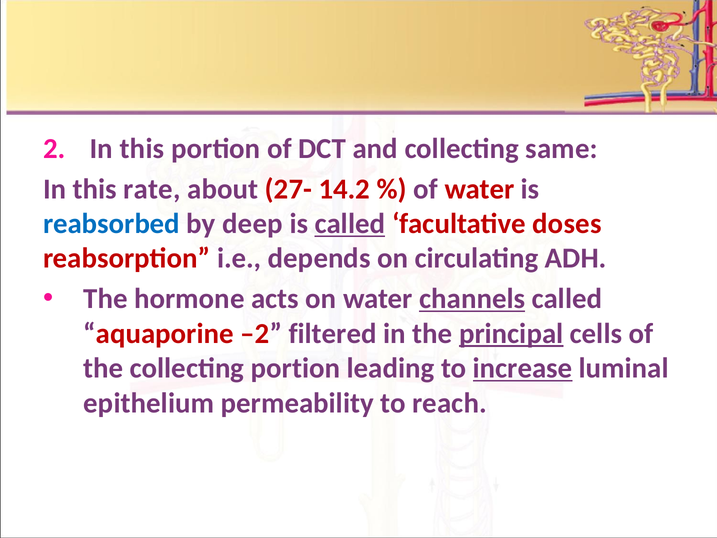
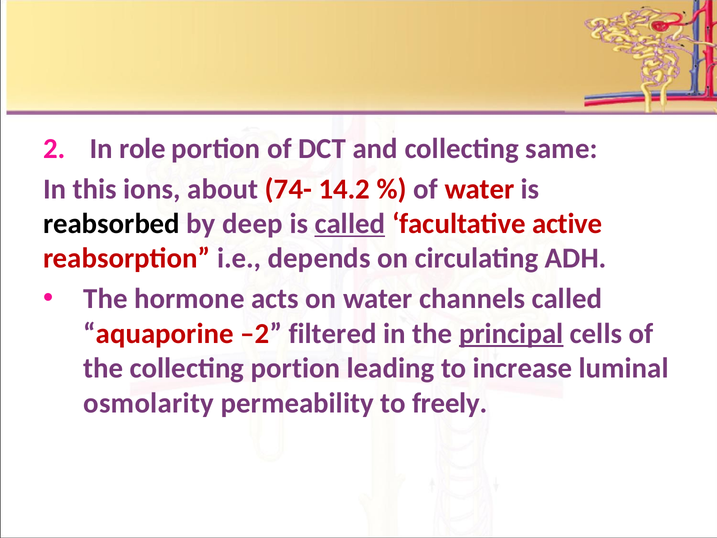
this: this -> role (142, 148)
rate: rate -> ions (152, 189)
27-: 27- -> 74- (288, 189)
reabsorbed colour: blue -> black (111, 224)
doses: doses -> active (567, 224)
channels underline: present -> none (472, 299)
increase underline: present -> none (523, 368)
epithelium: epithelium -> osmolarity (149, 403)
reach: reach -> freely (450, 403)
